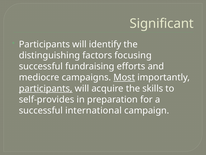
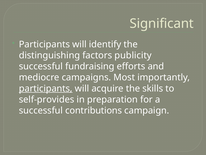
focusing: focusing -> publicity (133, 55)
Most underline: present -> none (124, 77)
international: international -> contributions (94, 110)
